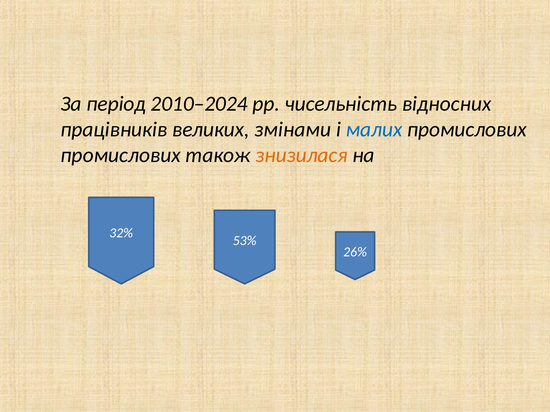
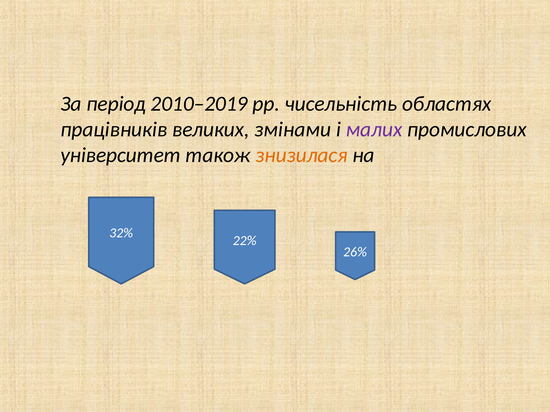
2010–2024: 2010–2024 -> 2010–2019 (199, 104)
відносних: відносних -> областях (447, 104)
малих colour: blue -> purple (374, 129)
промислових: промислових -> університет (121, 155)
53%: 53% -> 22% (245, 241)
